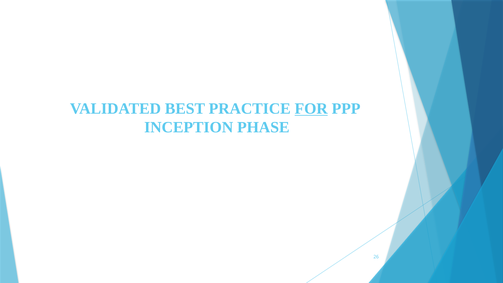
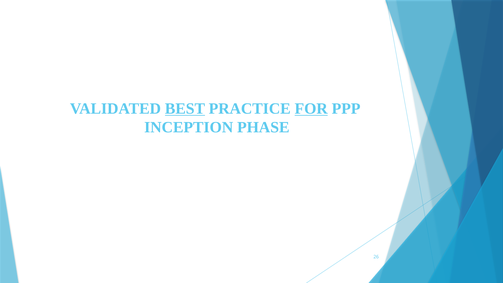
BEST underline: none -> present (185, 109)
